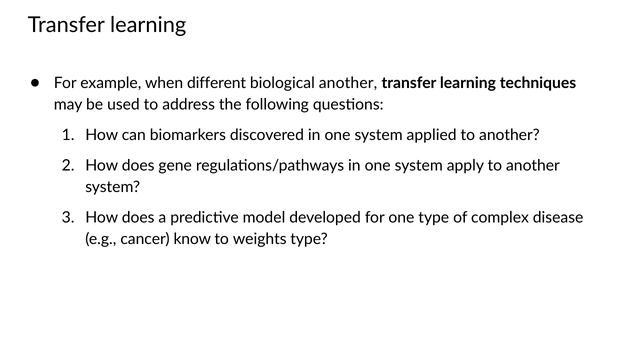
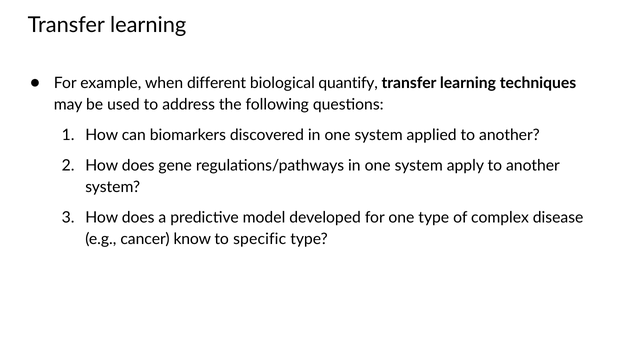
biological another: another -> quantify (348, 83)
weights: weights -> specific (260, 239)
